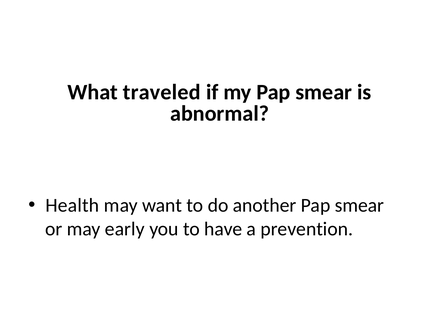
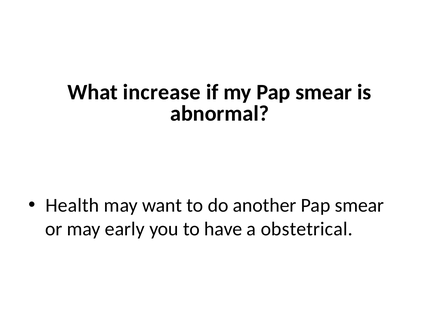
traveled: traveled -> increase (162, 92)
prevention: prevention -> obstetrical (307, 229)
